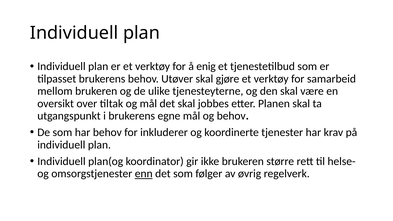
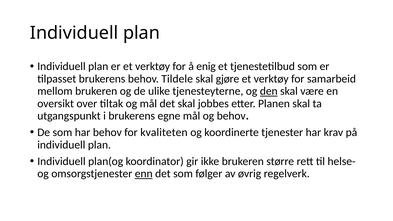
Utøver: Utøver -> Tildele (177, 79)
den underline: none -> present (269, 91)
inkluderer: inkluderer -> kvaliteten (164, 132)
